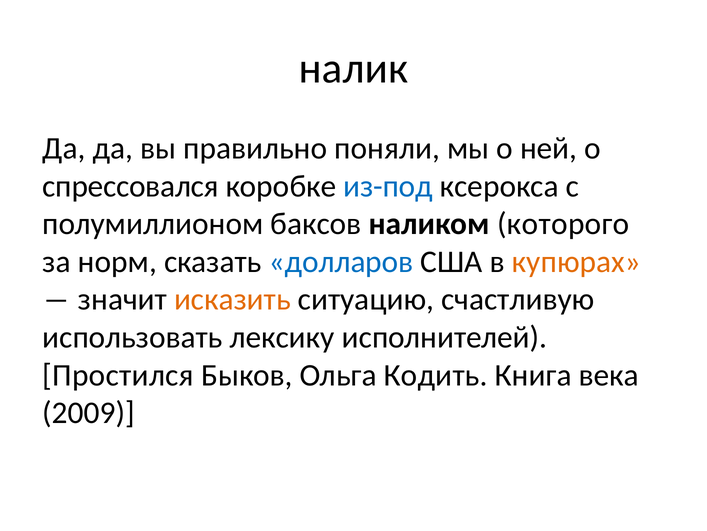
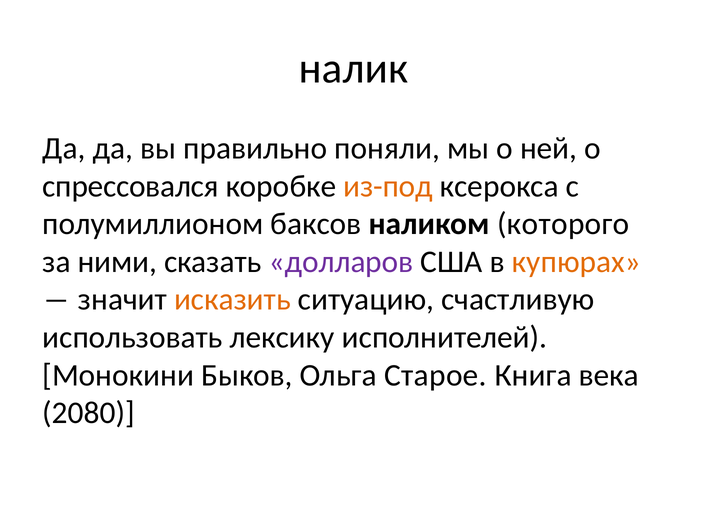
из-под colour: blue -> orange (388, 186)
норм: норм -> ними (117, 261)
долларов colour: blue -> purple (341, 261)
Простился: Простился -> Монокини (118, 375)
Кодить: Кодить -> Старое (436, 375)
2009: 2009 -> 2080 (89, 412)
